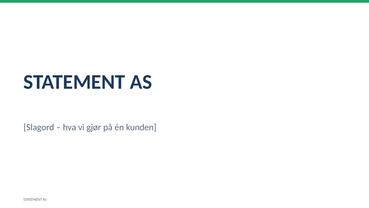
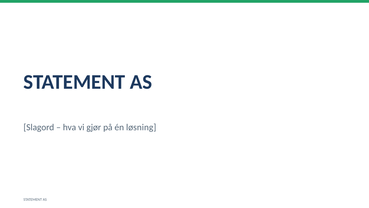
kunden: kunden -> løsning (141, 127)
